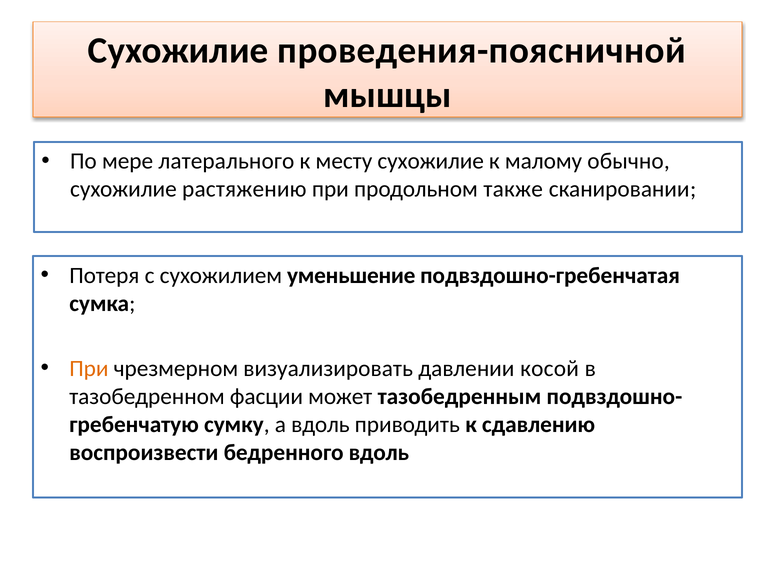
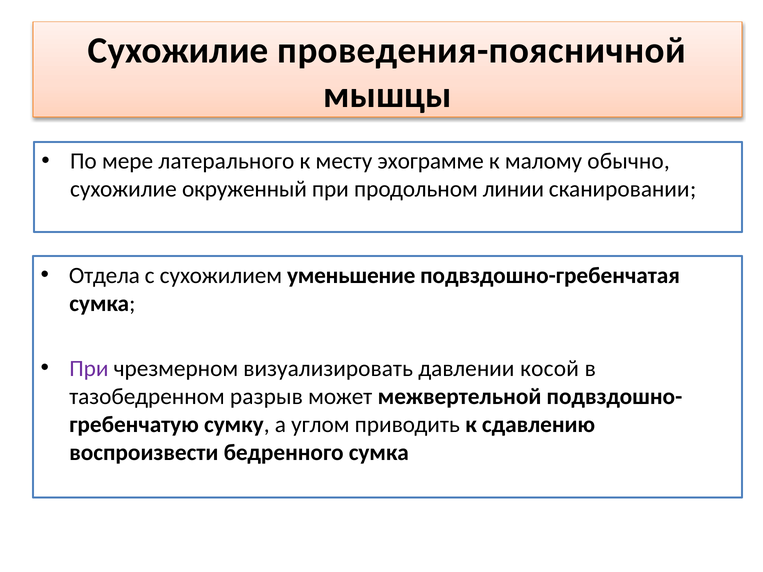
месту сухожилие: сухожилие -> эхограмме (431, 161)
растяжению: растяжению -> окруженный (244, 189)
также: также -> линии (513, 189)
Потеря: Потеря -> Отдела (104, 276)
При colour: orange -> purple (89, 369)
фасции: фасции -> разрыв (266, 397)
тазобедренным: тазобедренным -> межвертельной (459, 397)
а вдоль: вдоль -> углом (320, 425)
бедренного вдоль: вдоль -> сумка (379, 453)
